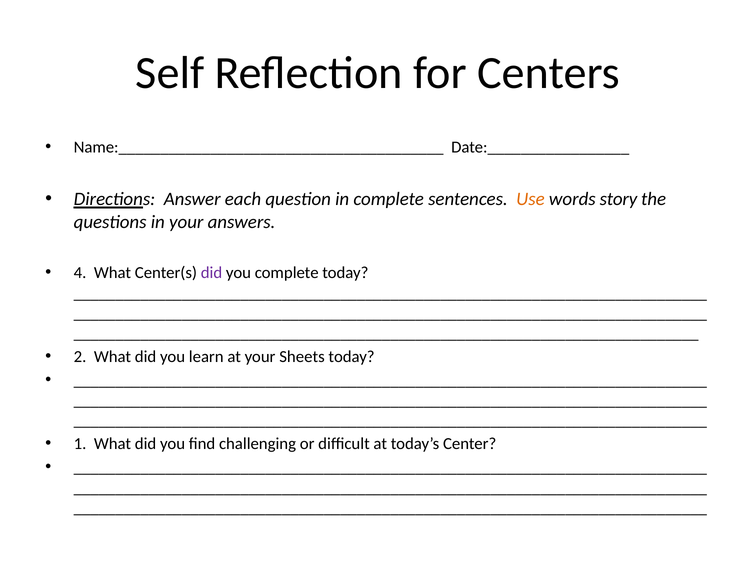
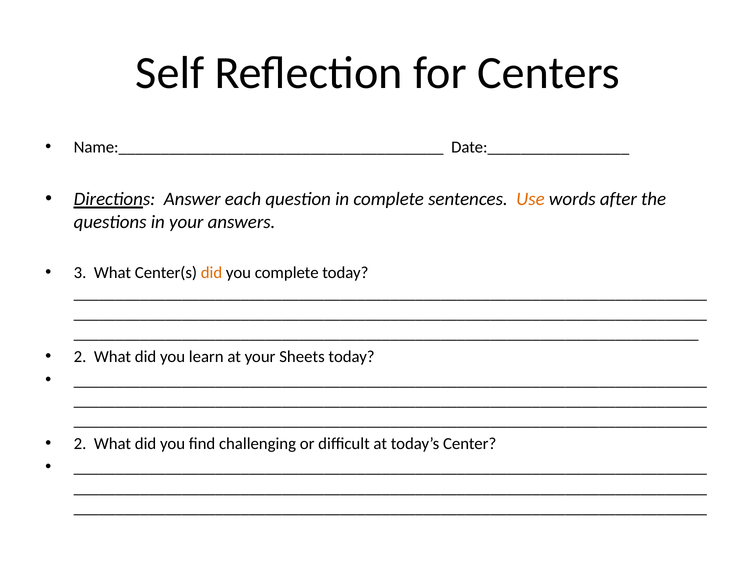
story: story -> after (618, 199)
4: 4 -> 3 (80, 273)
did colour: purple -> orange (212, 273)
1: 1 -> 2 (80, 444)
